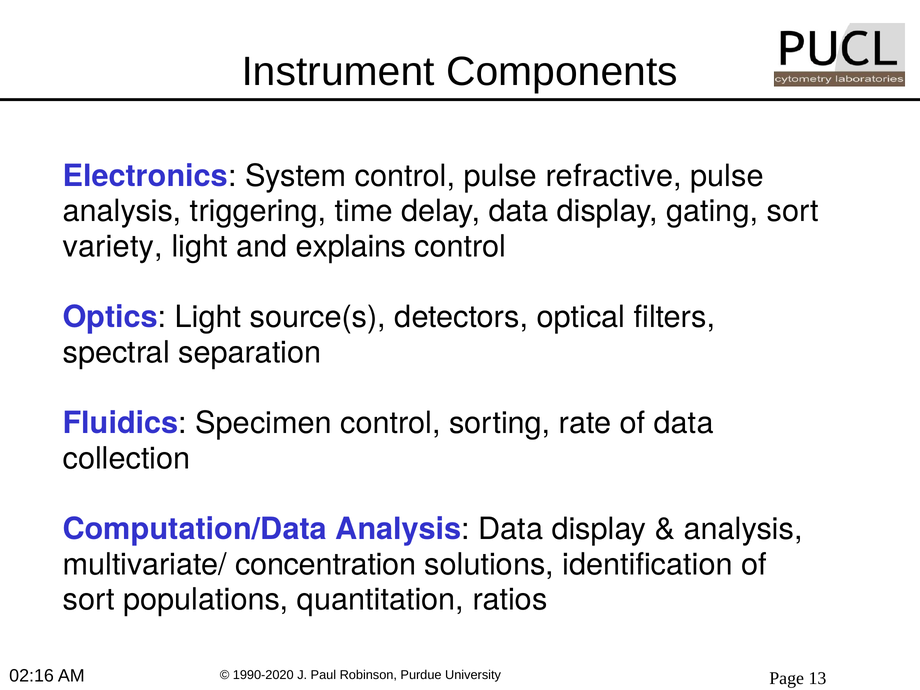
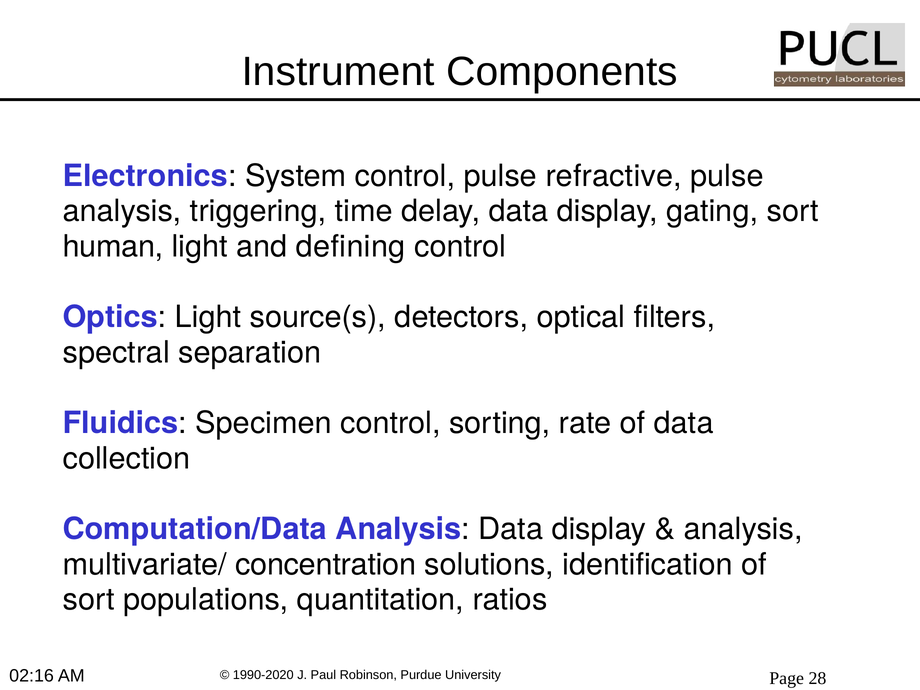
variety: variety -> human (113, 247)
explains: explains -> defining (351, 247)
13: 13 -> 28 (817, 678)
